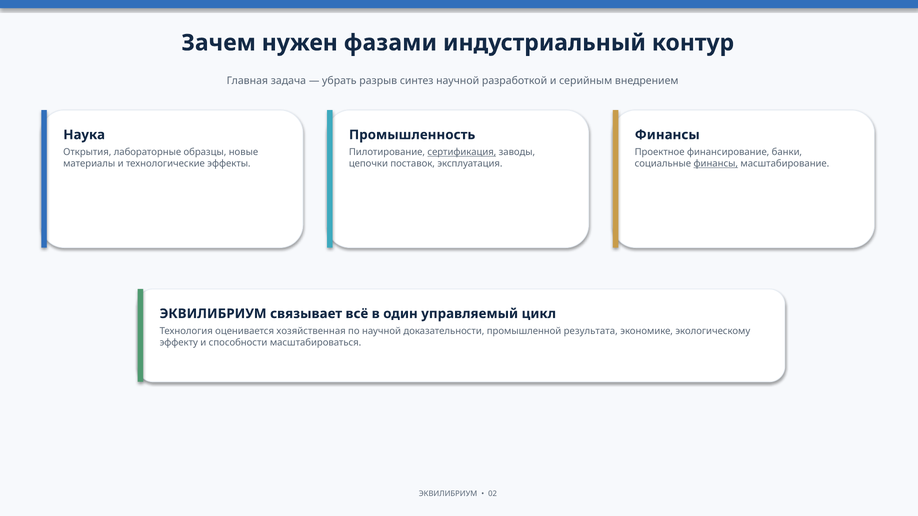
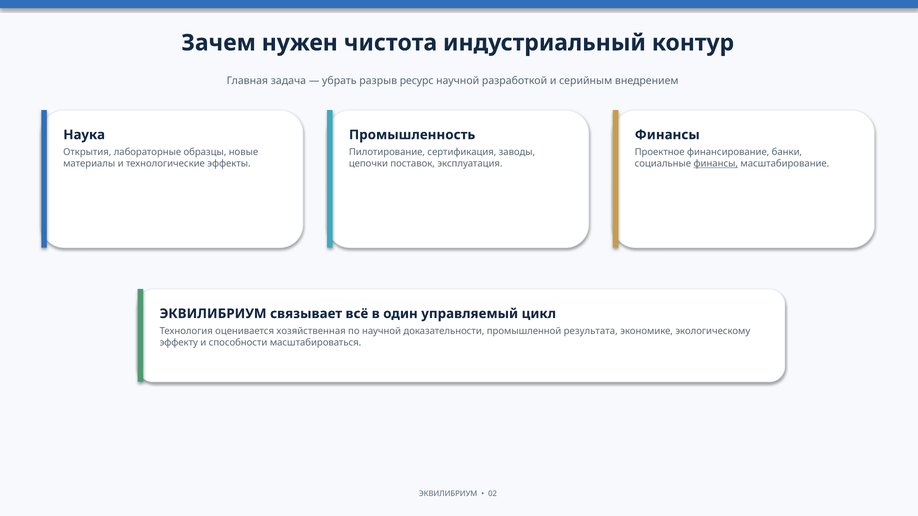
фазами: фазами -> чистота (390, 43)
синтез: синтез -> ресурс (417, 81)
сертификация underline: present -> none (462, 152)
